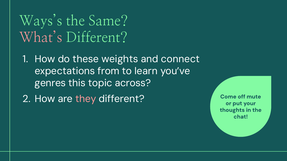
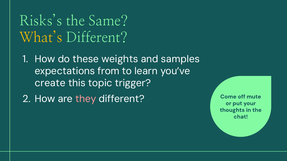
Ways’s: Ways’s -> Risks’s (41, 21)
What’s colour: pink -> yellow (41, 38)
connect: connect -> samples (180, 59)
genres: genres -> create (50, 83)
across: across -> trigger (133, 83)
